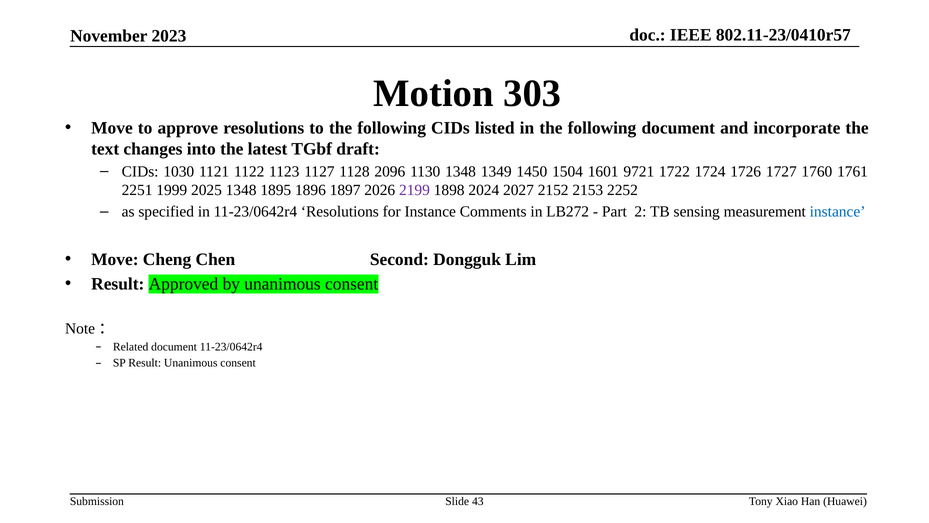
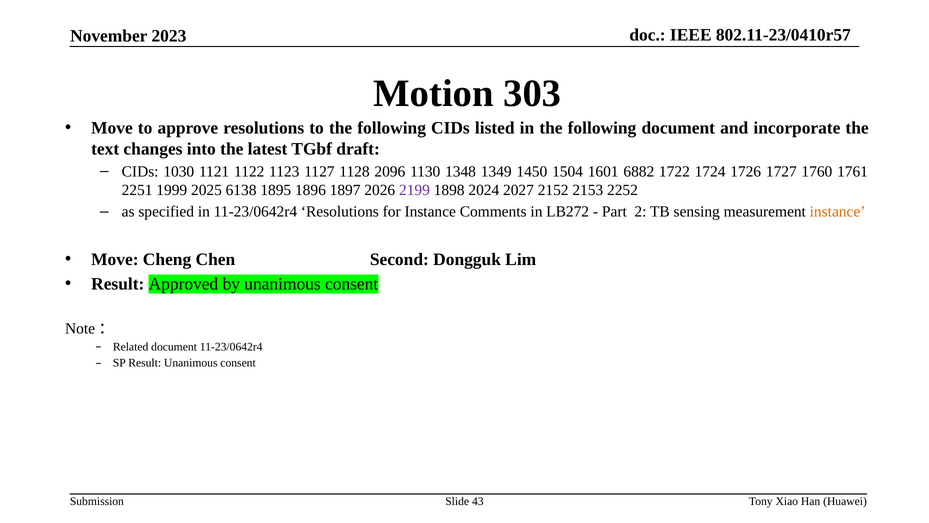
9721: 9721 -> 6882 (639, 171)
2025 1348: 1348 -> 6138 (241, 190)
instance colour: blue -> orange (838, 212)
